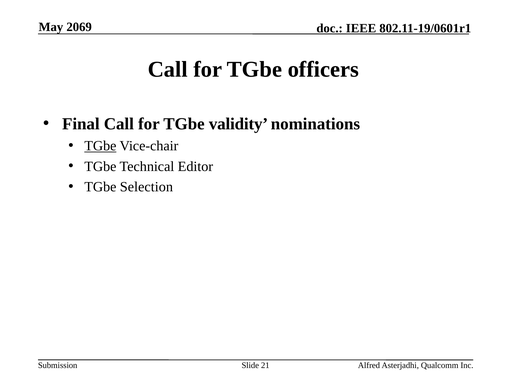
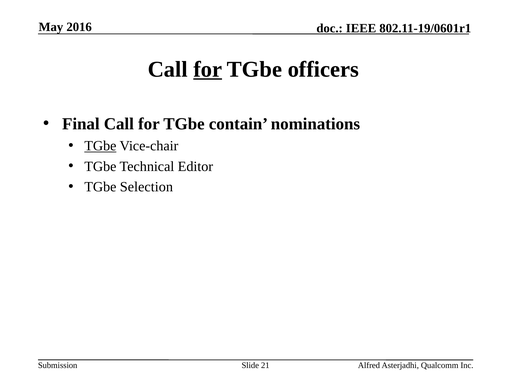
2069: 2069 -> 2016 (79, 27)
for underline: none -> present (208, 69)
validity: validity -> contain (238, 124)
